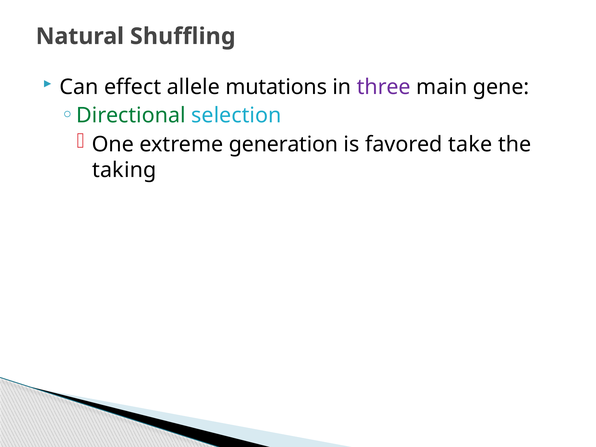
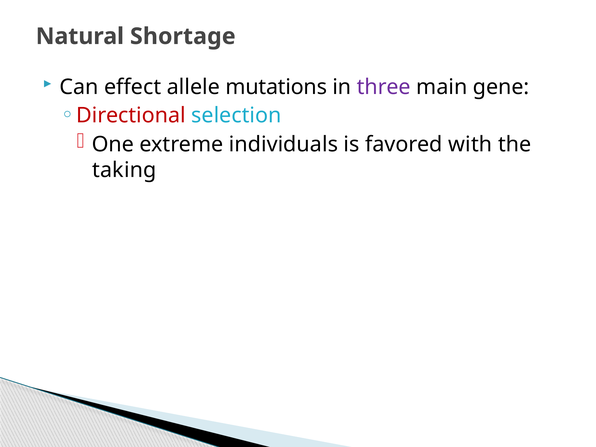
Shuffling: Shuffling -> Shortage (183, 36)
Directional colour: green -> red (131, 115)
generation: generation -> individuals (283, 144)
take: take -> with (470, 144)
